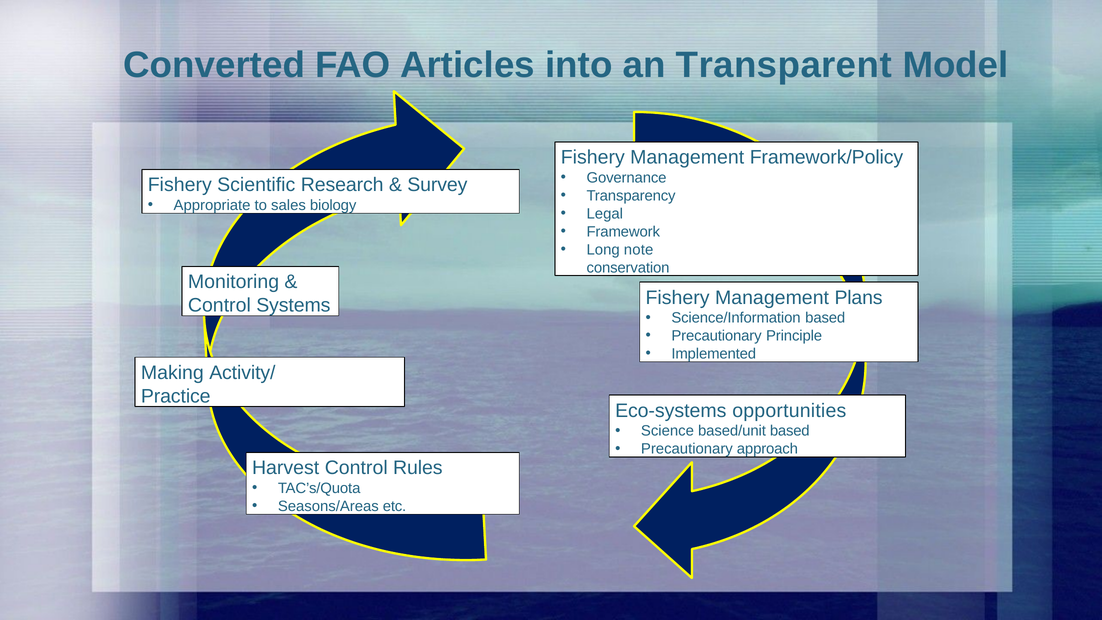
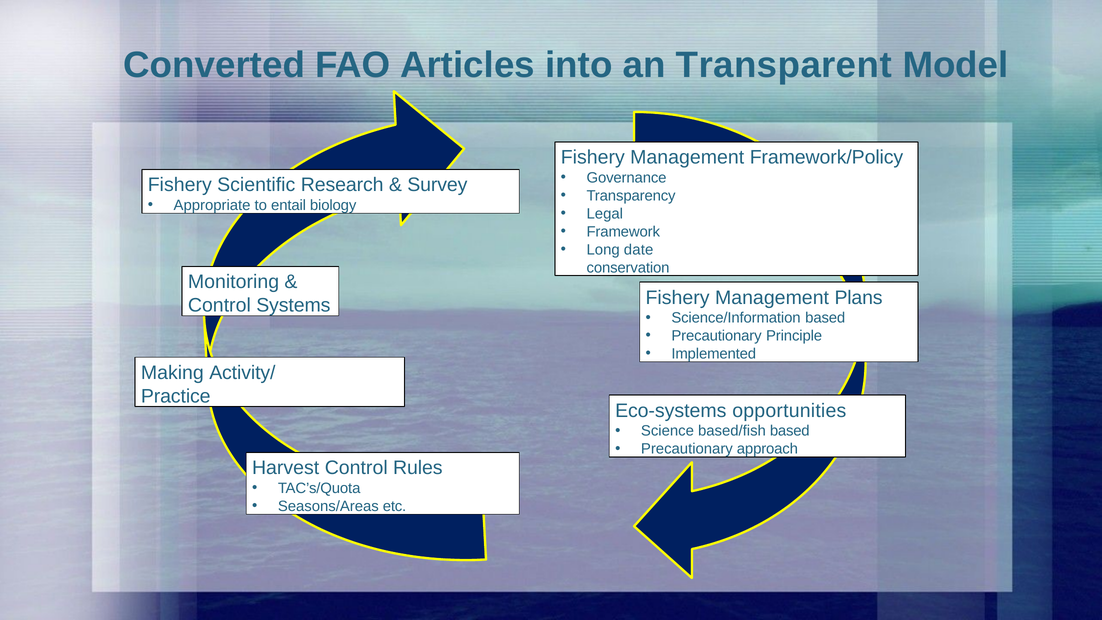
sales: sales -> entail (289, 205)
note: note -> date (639, 250)
based/unit: based/unit -> based/fish (732, 431)
